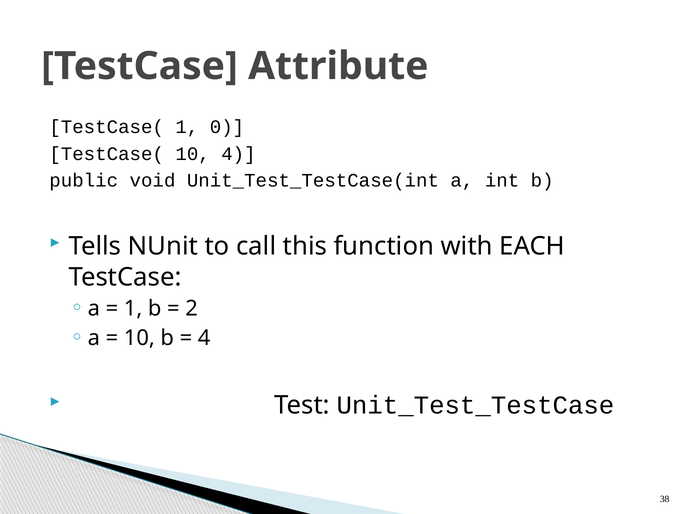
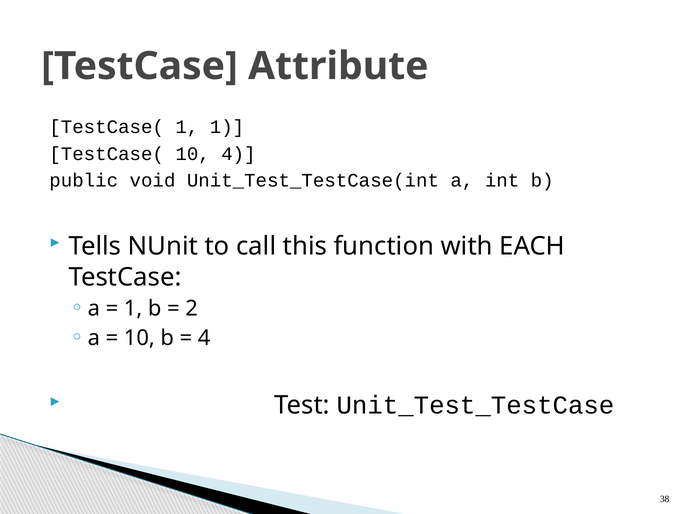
1 0: 0 -> 1 (227, 127)
